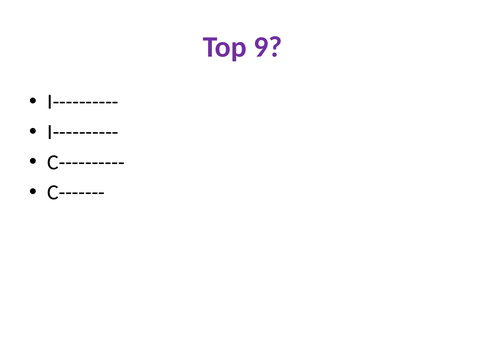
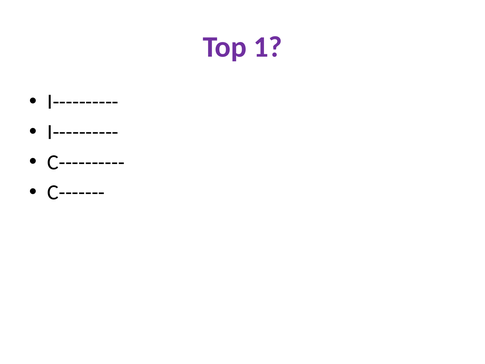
9: 9 -> 1 (268, 47)
